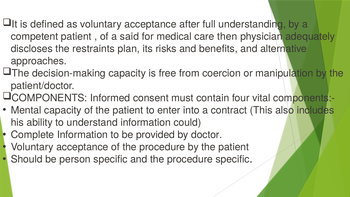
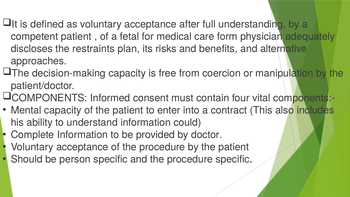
said: said -> fetal (129, 37)
then: then -> form (227, 37)
